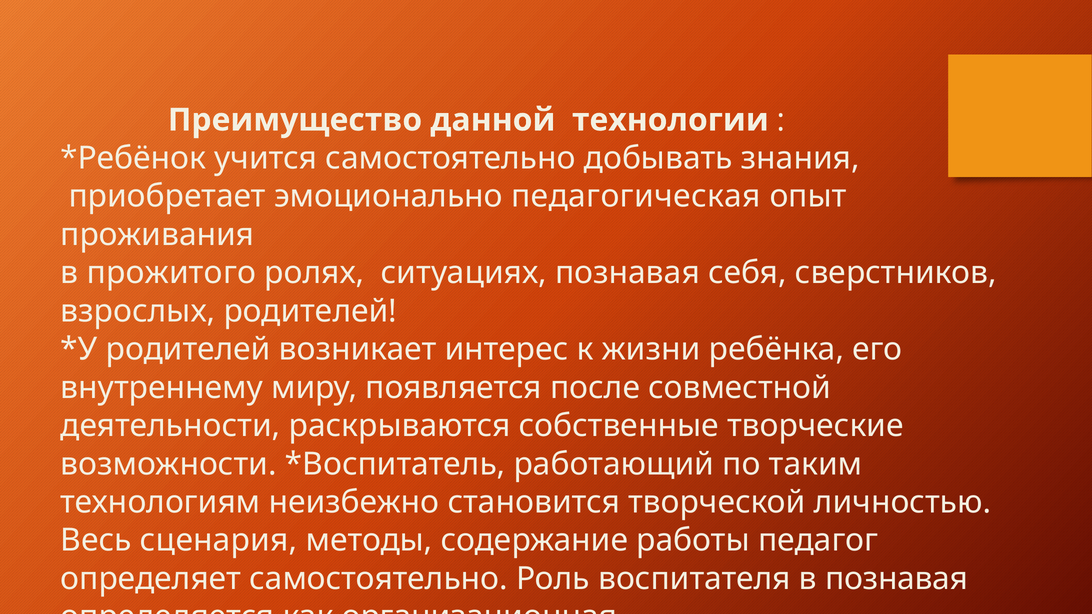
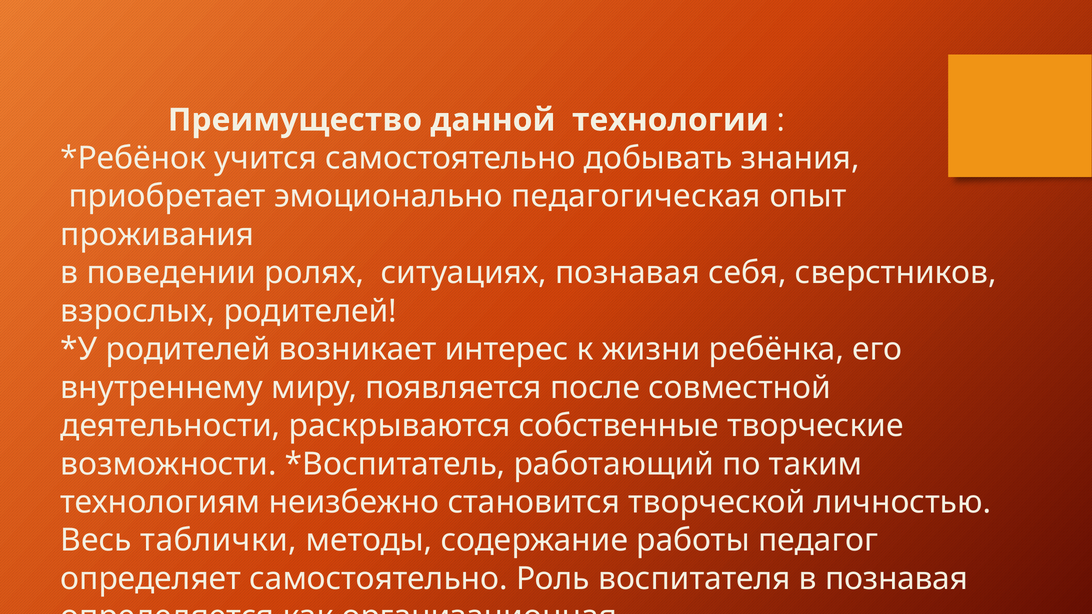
прожитого: прожитого -> поведении (171, 273)
сценария: сценария -> таблички (219, 541)
